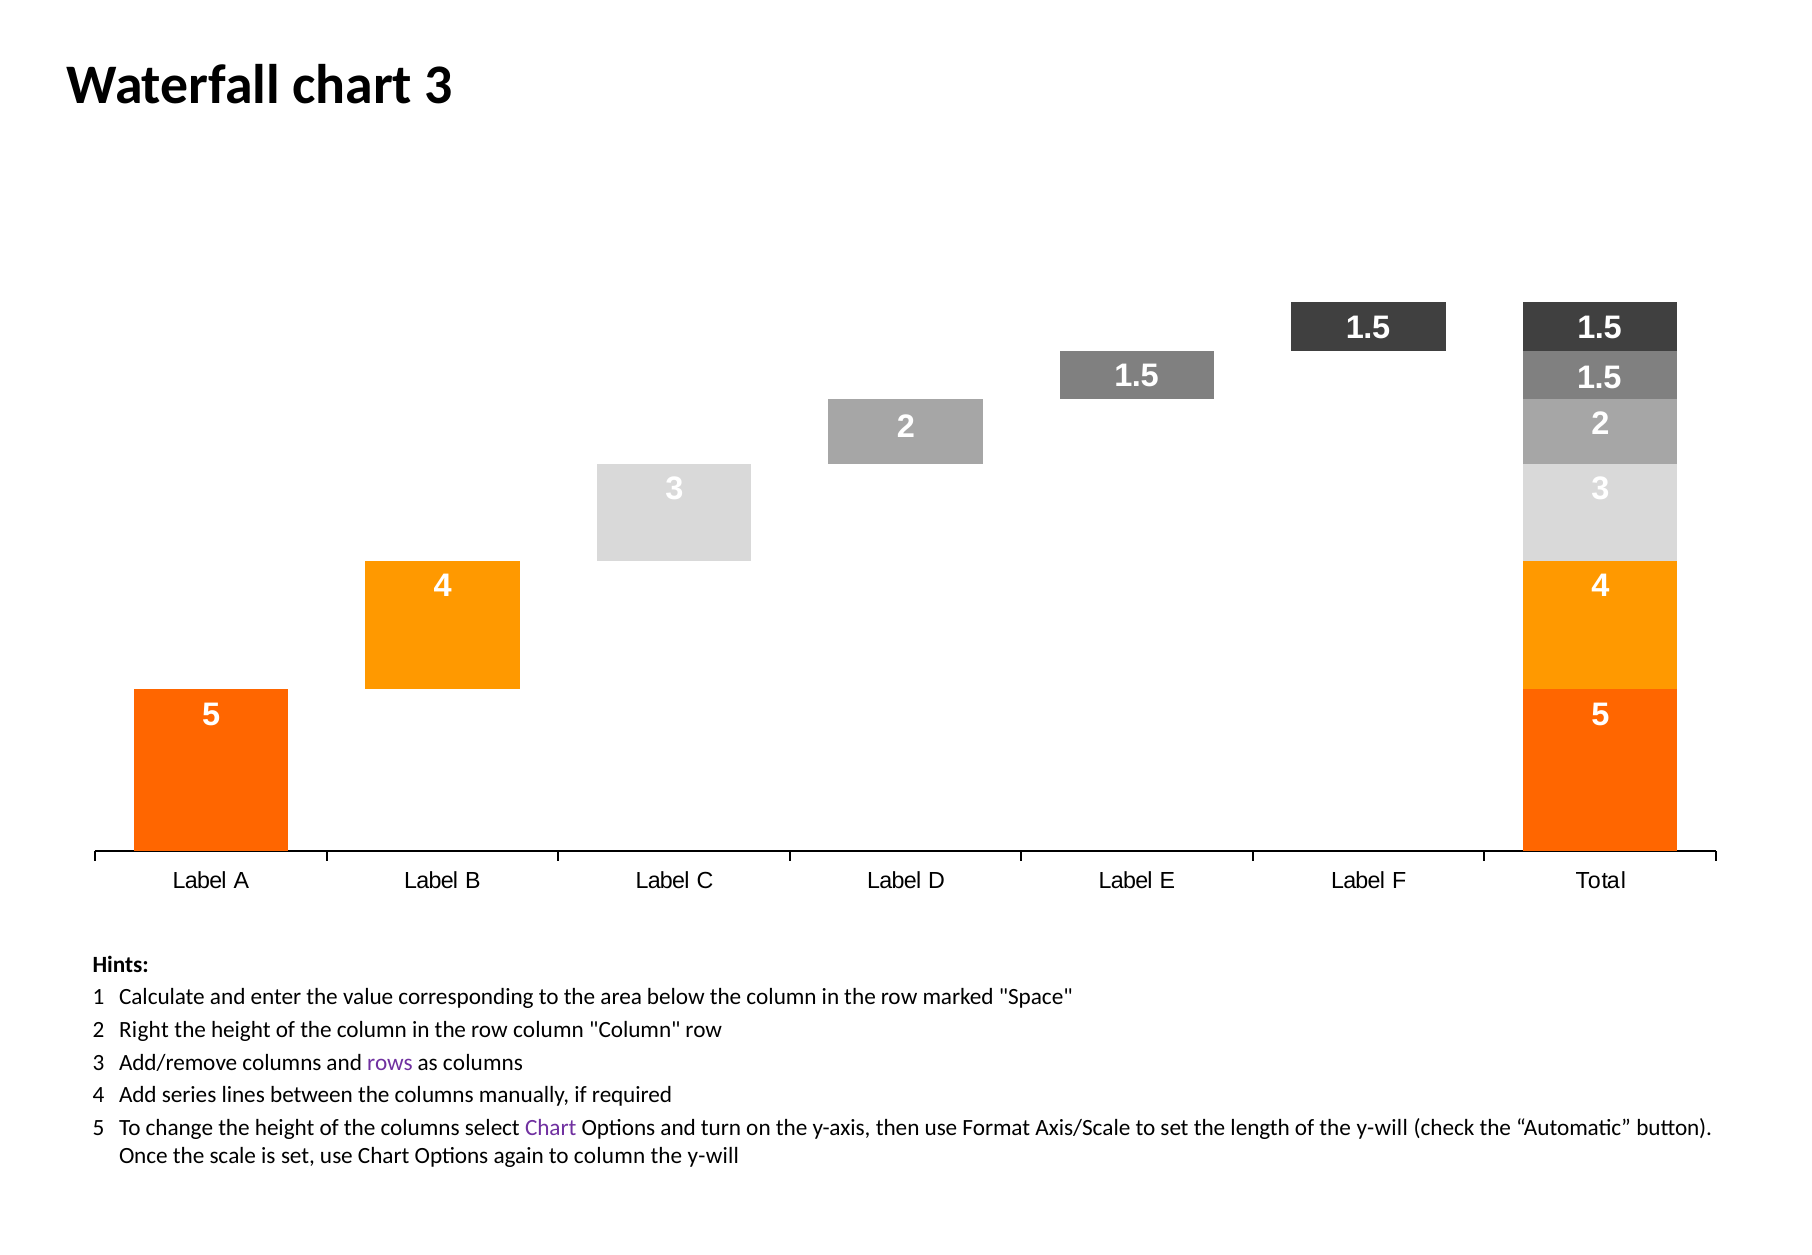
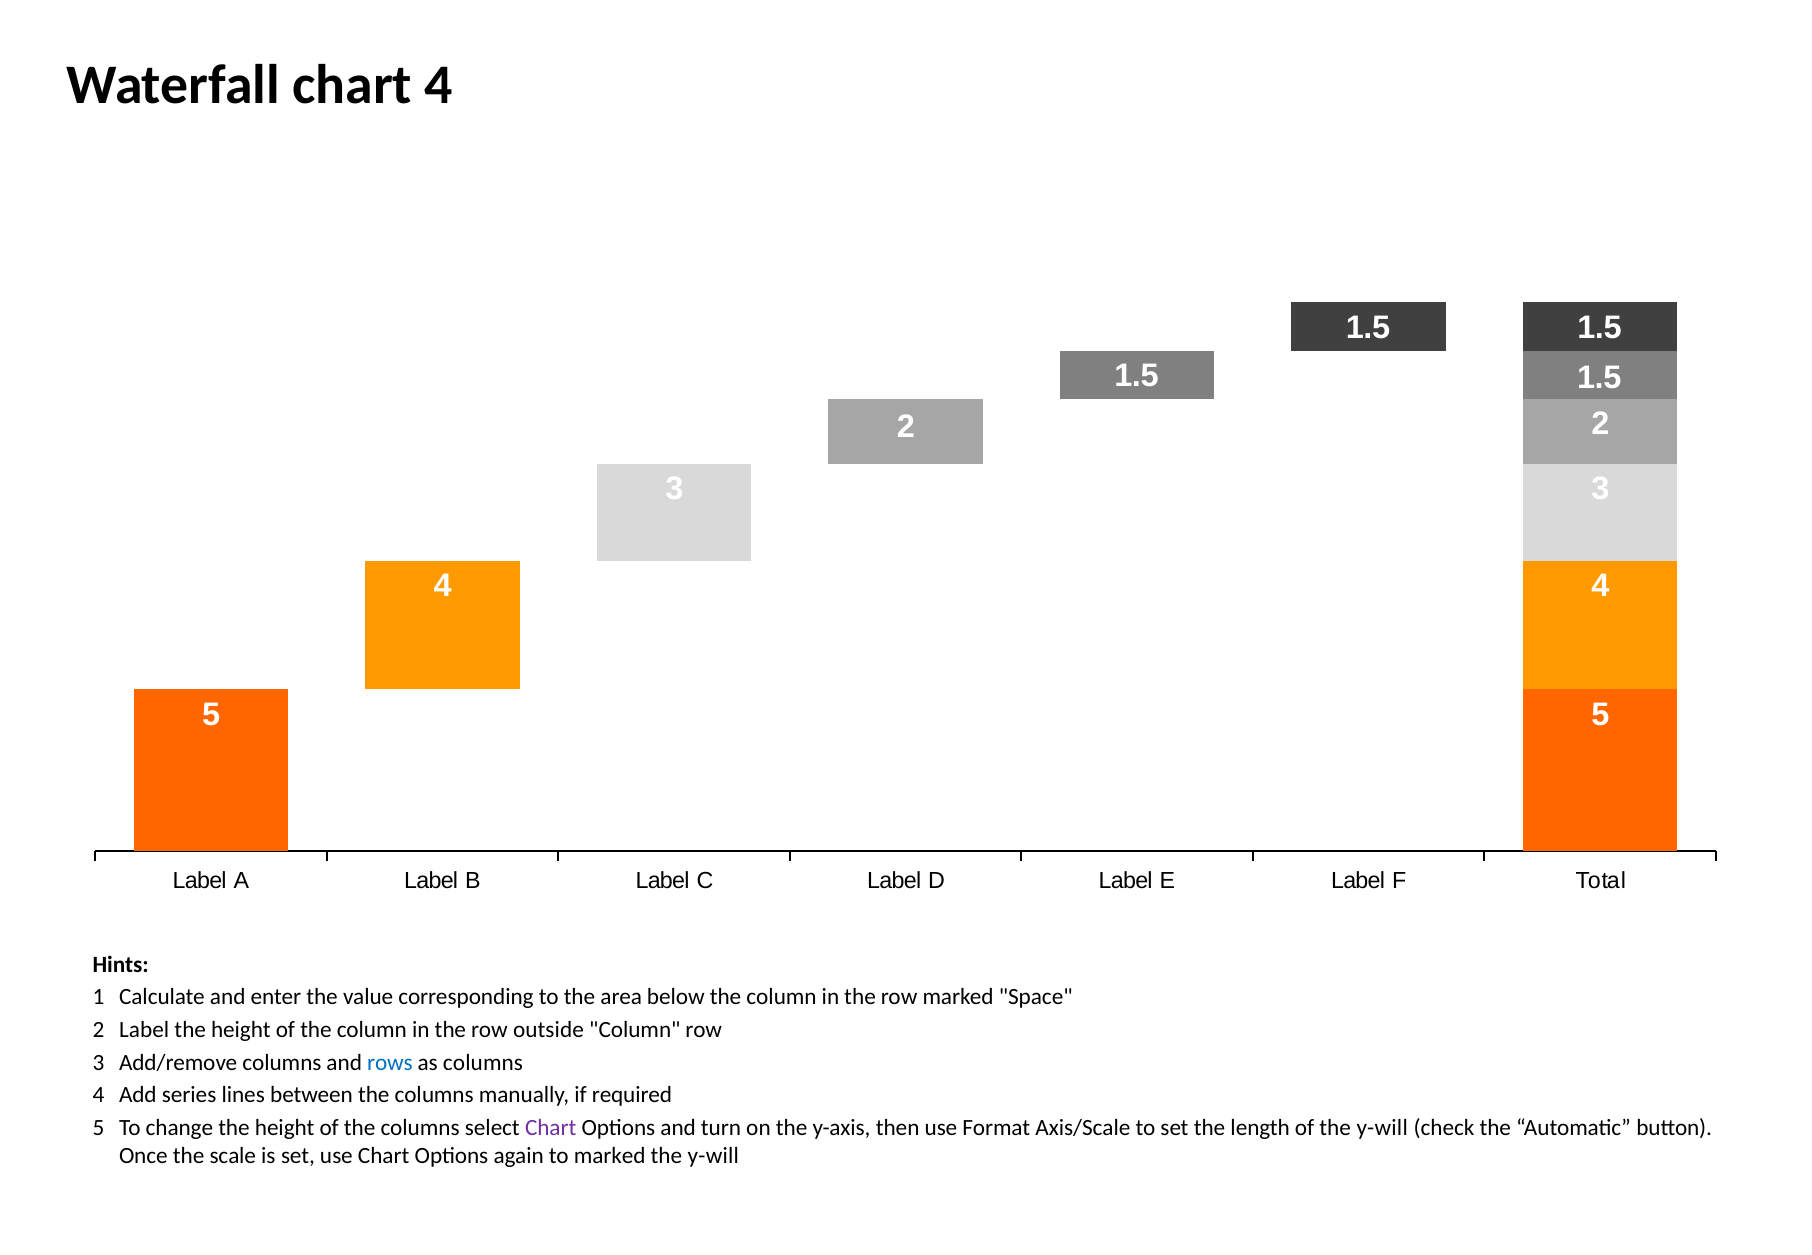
chart 3: 3 -> 4 (439, 85)
2 Right: Right -> Label (144, 1029)
row column: column -> outside (548, 1029)
rows colour: purple -> blue (390, 1062)
to column: column -> marked (610, 1155)
